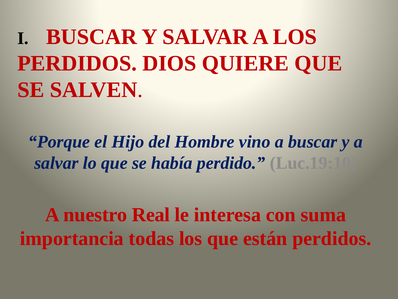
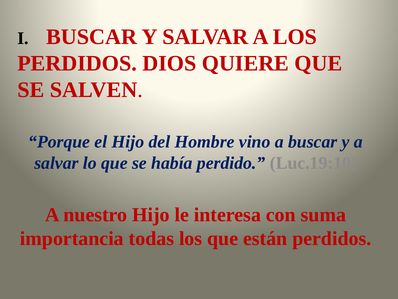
nuestro Real: Real -> Hijo (151, 214)
